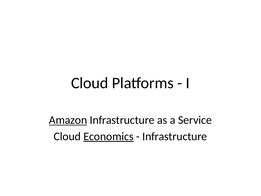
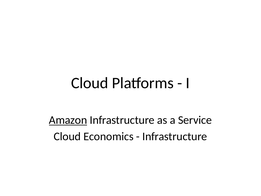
Economics underline: present -> none (109, 136)
